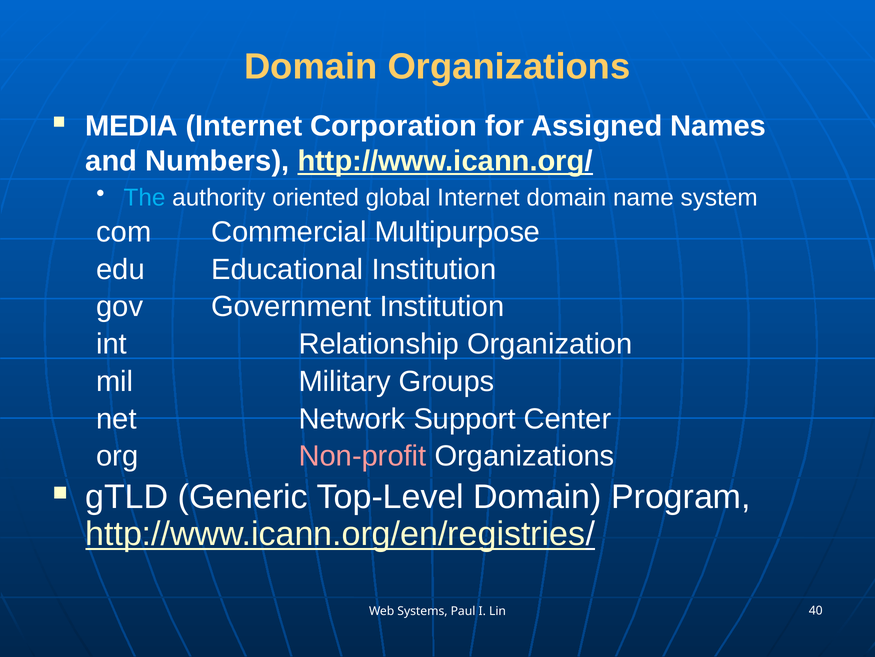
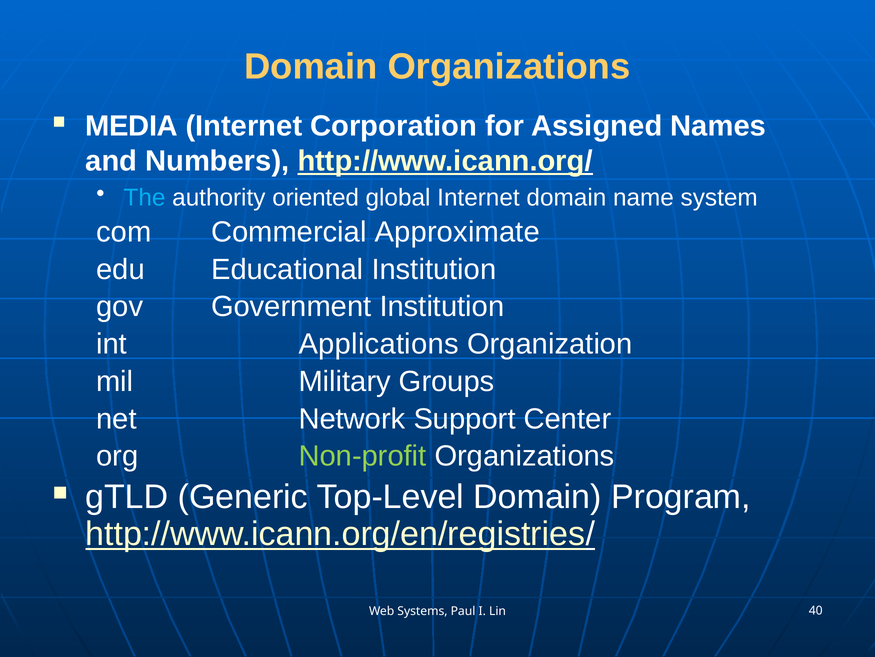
Multipurpose: Multipurpose -> Approximate (457, 232)
Relationship: Relationship -> Applications (379, 344)
Non-profit colour: pink -> light green (363, 456)
